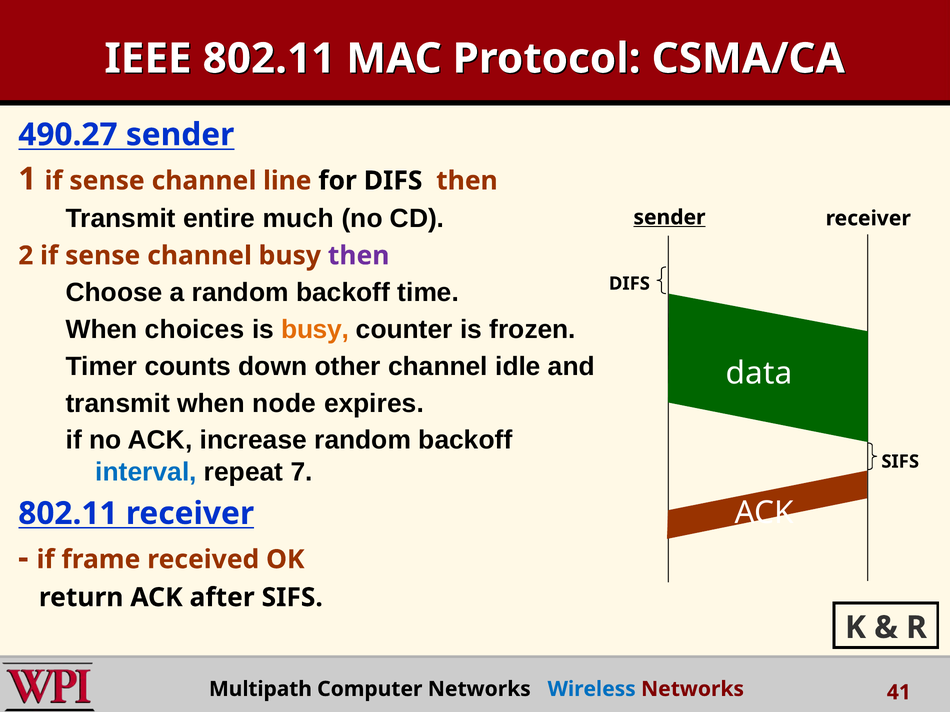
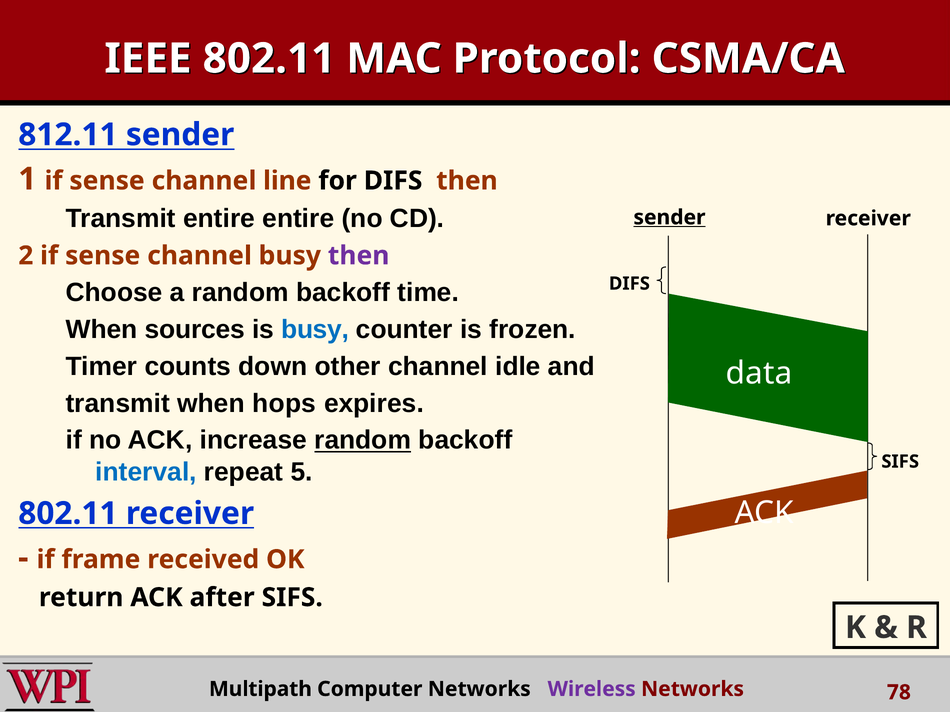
490.27: 490.27 -> 812.11 (68, 135)
entire much: much -> entire (298, 219)
choices: choices -> sources (195, 330)
busy colour: orange -> blue (315, 330)
node: node -> hops (284, 404)
random underline: none -> present (363, 441)
7: 7 -> 5 (302, 472)
Wireless colour: blue -> purple (592, 689)
41: 41 -> 78 (899, 693)
